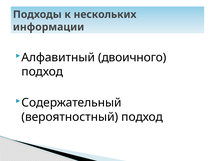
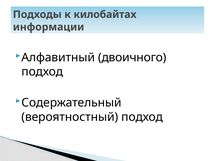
нескольких: нескольких -> килобайтах (105, 15)
